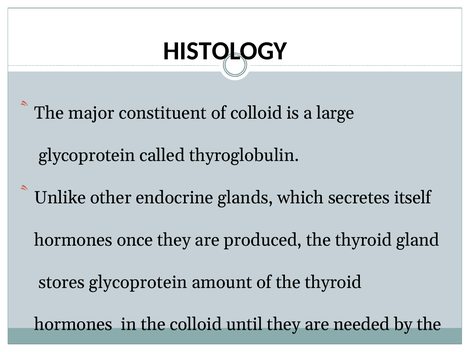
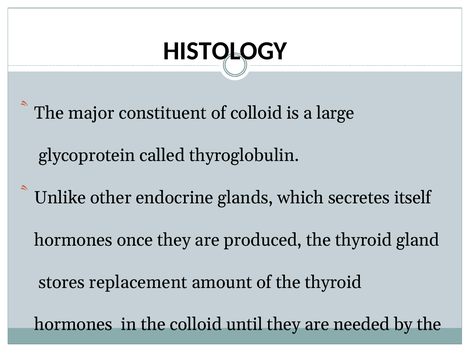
stores glycoprotein: glycoprotein -> replacement (138, 283)
